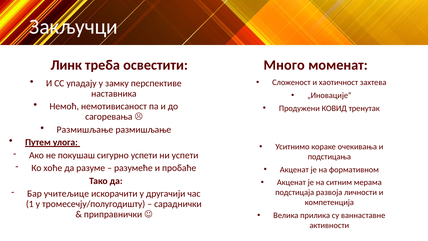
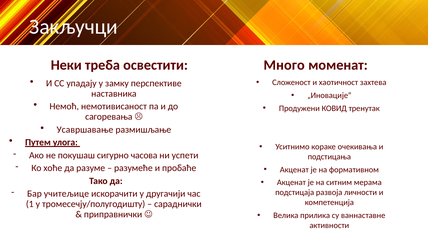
Линк: Линк -> Неки (66, 65)
Размишљање: Размишљање -> Усавршавање (85, 129)
сигурно успети: успети -> часова (144, 155)
